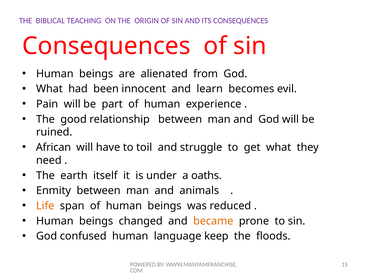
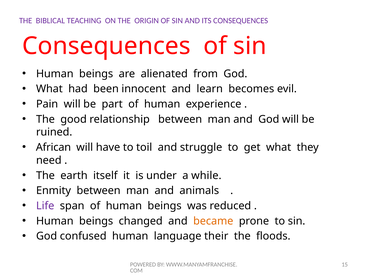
oaths: oaths -> while (206, 176)
Life colour: orange -> purple (45, 206)
keep: keep -> their (216, 237)
